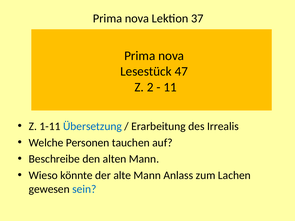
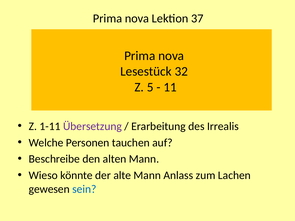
47: 47 -> 32 (181, 72)
2: 2 -> 5 (150, 87)
Übersetzung colour: blue -> purple (92, 126)
